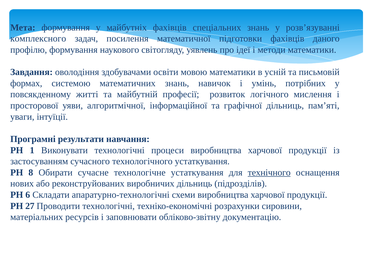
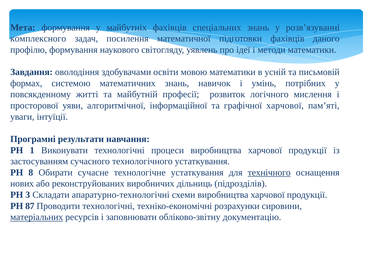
графічної дільниць: дільниць -> харчової (285, 106)
6: 6 -> 3 (28, 195)
27: 27 -> 87 (30, 206)
матеріальних underline: none -> present (37, 217)
